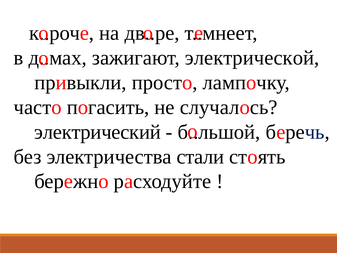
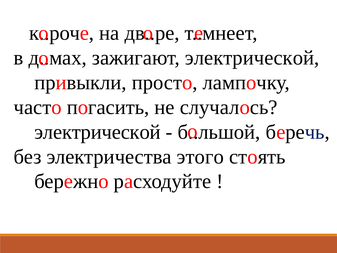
электрический: электрический -> электрической (97, 132)
стали: стали -> этого (200, 157)
